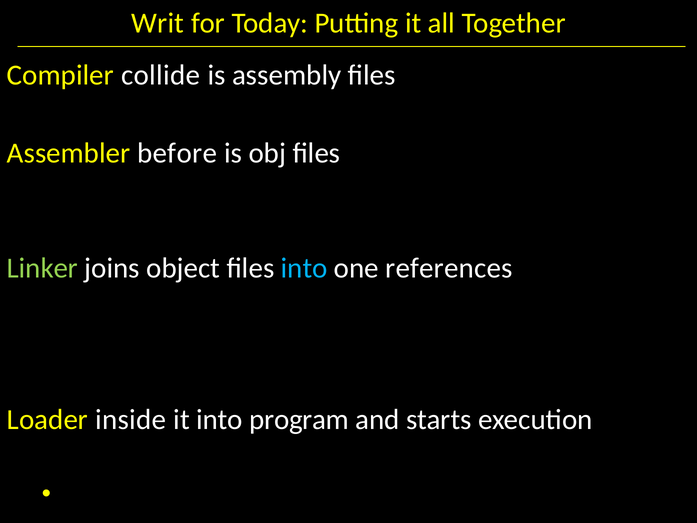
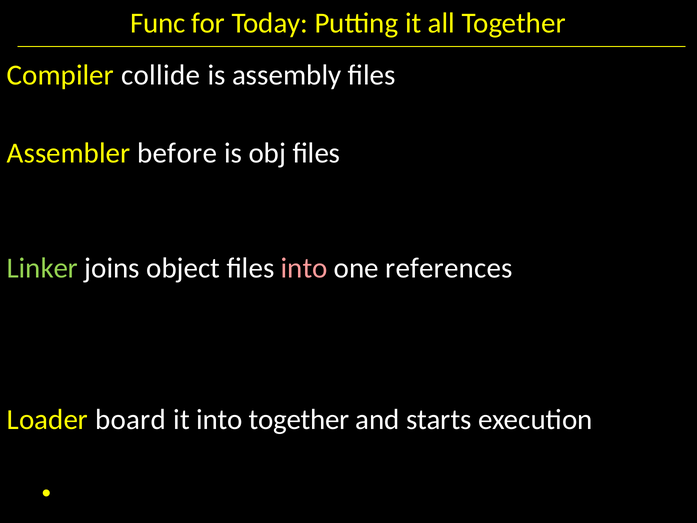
Writ: Writ -> Func (158, 23)
into colour: light blue -> pink (304, 268)
inside: inside -> board (131, 419)
into program: program -> together (299, 419)
